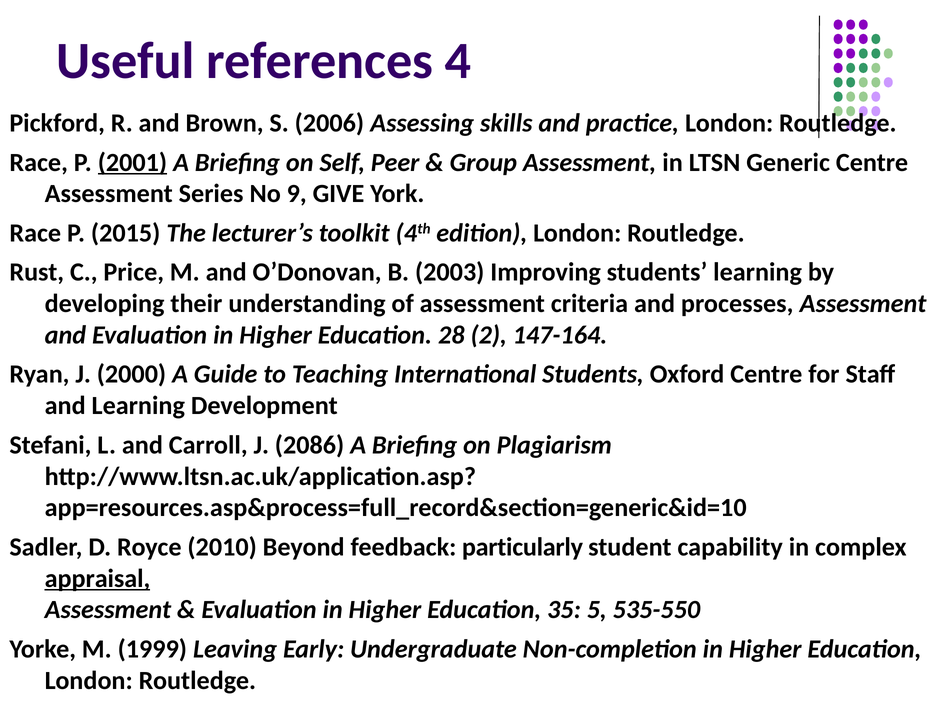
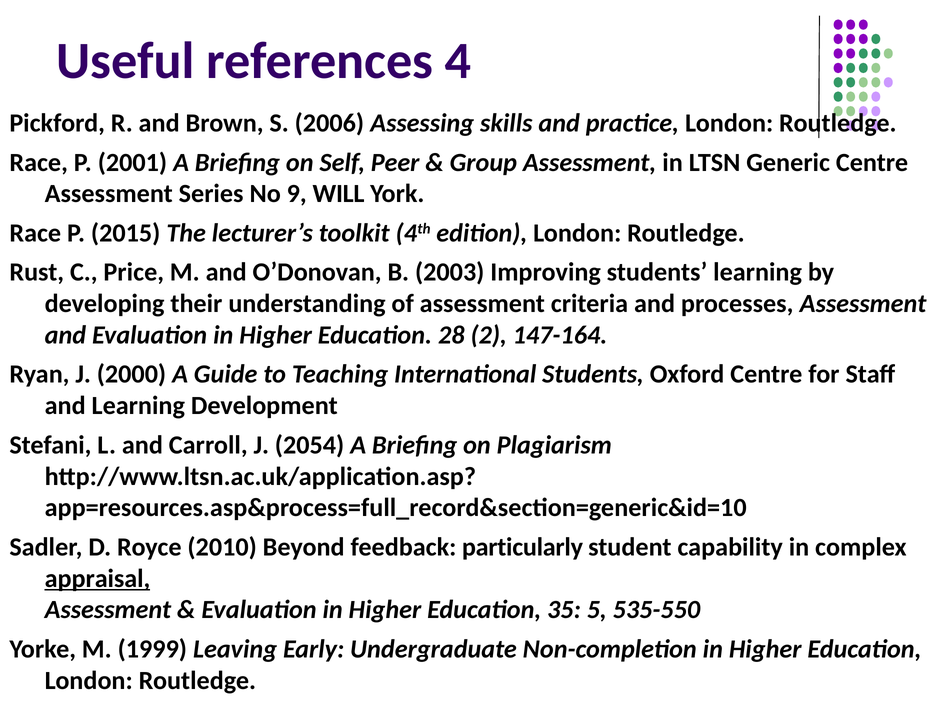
2001 underline: present -> none (132, 162)
GIVE: GIVE -> WILL (339, 194)
2086: 2086 -> 2054 (310, 445)
